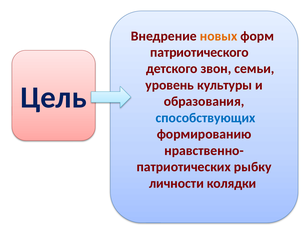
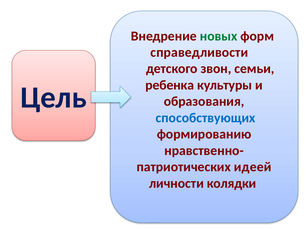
новых colour: orange -> green (219, 36)
патриотического: патриотического -> справедливости (199, 52)
уровень: уровень -> ребенка (170, 85)
рыбку: рыбку -> идеей (253, 167)
